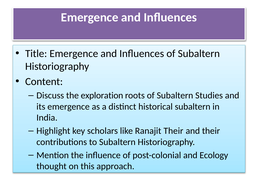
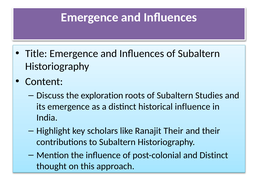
historical subaltern: subaltern -> influence (193, 107)
and Ecology: Ecology -> Distinct (214, 156)
